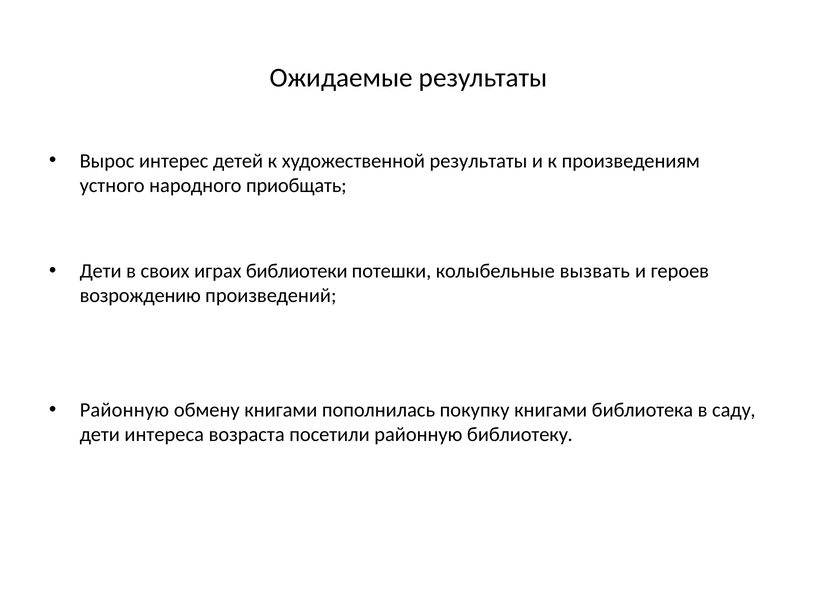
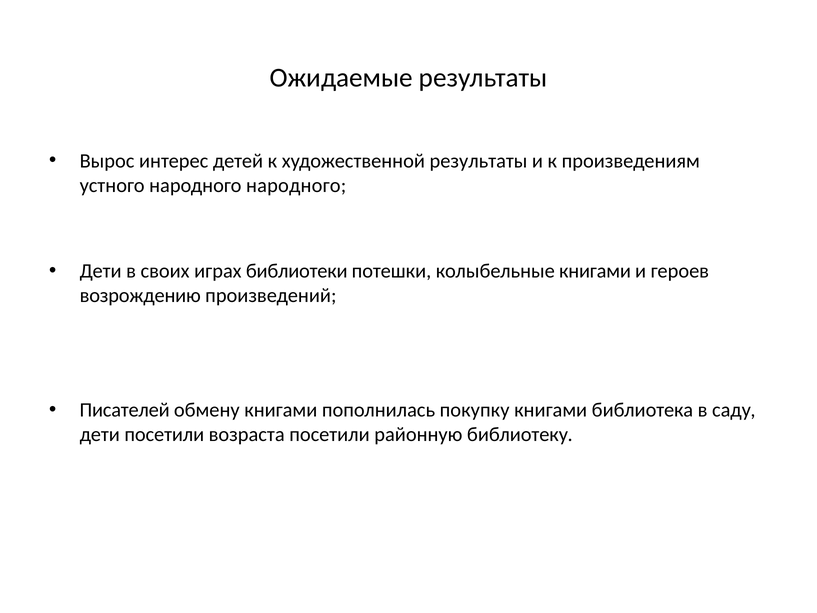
народного приобщать: приобщать -> народного (296, 185)
колыбельные вызвать: вызвать -> книгами (595, 271)
Районную: Районную -> Писателей (125, 410)
дети интереса: интереса -> посетили (164, 434)
